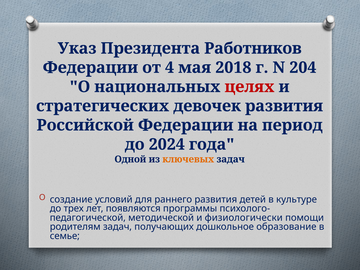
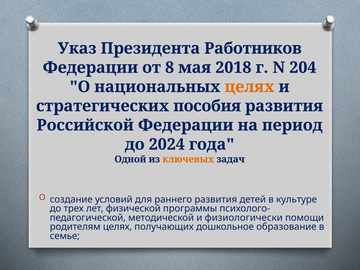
4: 4 -> 8 (170, 68)
целях colour: red -> orange (250, 87)
девочек: девочек -> пособия (207, 106)
появляются: появляются -> физической (133, 209)
родителям задач: задач -> целях (117, 227)
